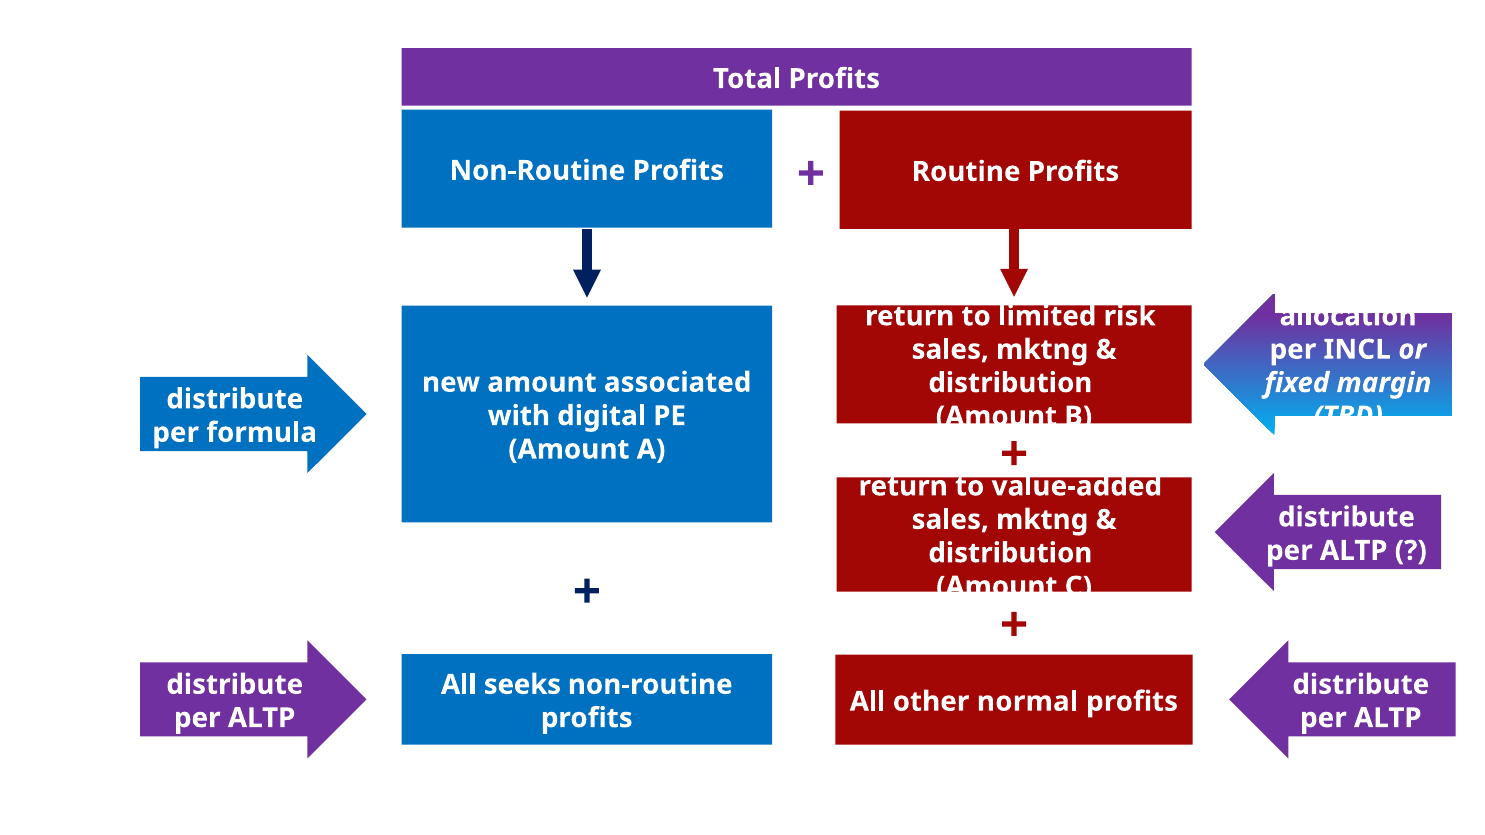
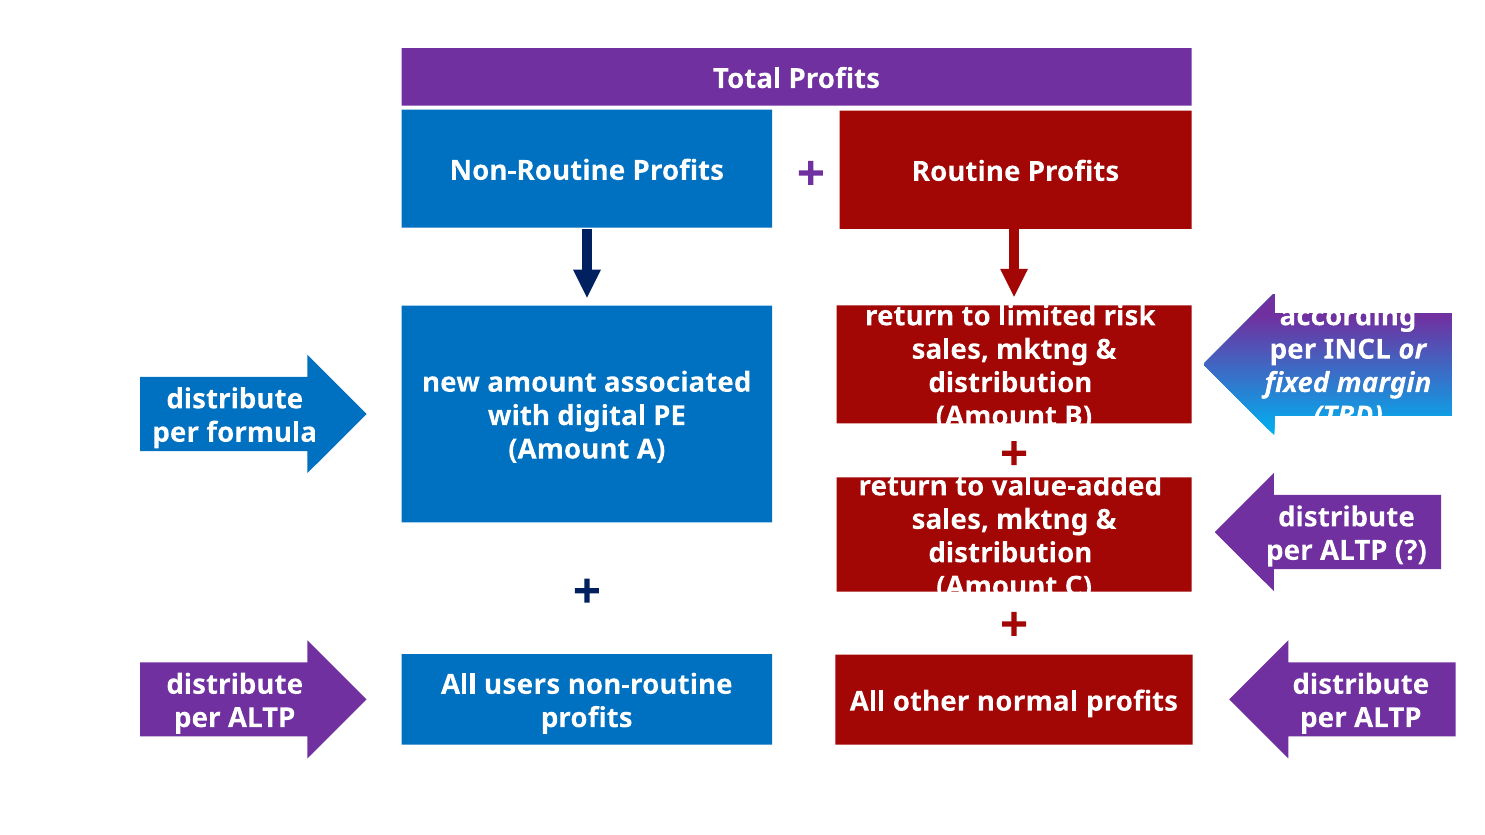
allocation: allocation -> according (1348, 316)
seeks: seeks -> users (522, 685)
